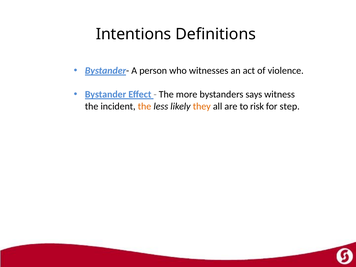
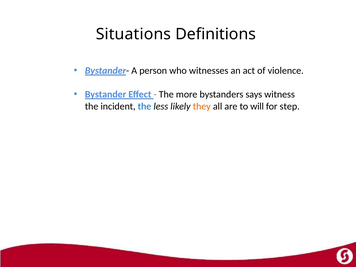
Intentions: Intentions -> Situations (133, 34)
the colour: orange -> blue (144, 106)
risk: risk -> will (257, 106)
